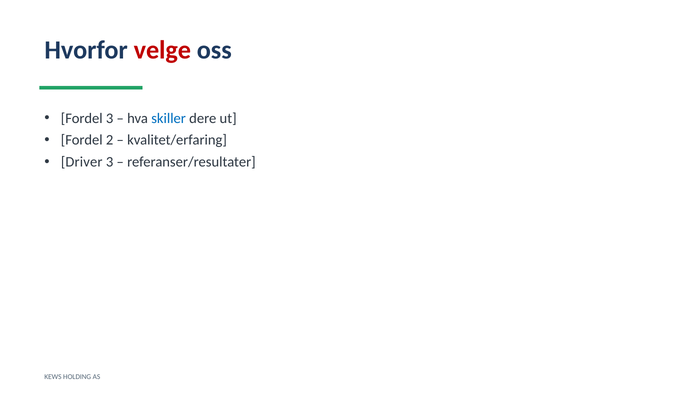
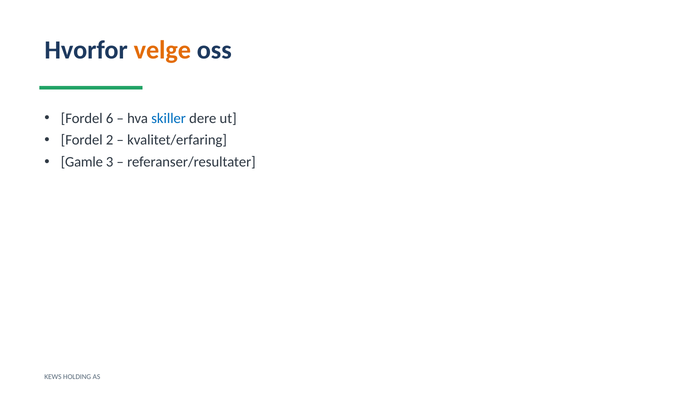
velge colour: red -> orange (162, 50)
Fordel 3: 3 -> 6 (110, 118)
Driver: Driver -> Gamle (82, 162)
